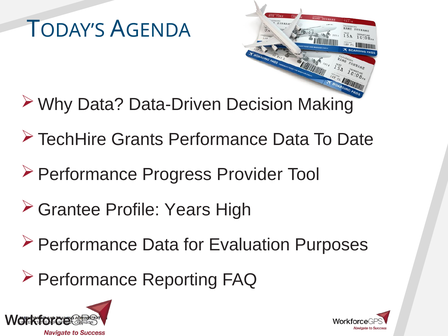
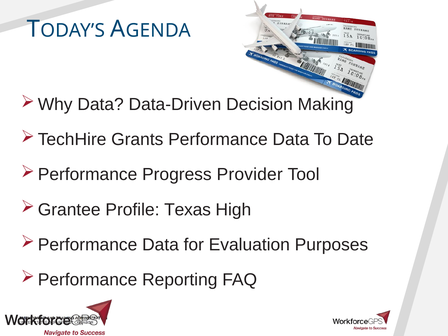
Years: Years -> Texas (188, 210)
